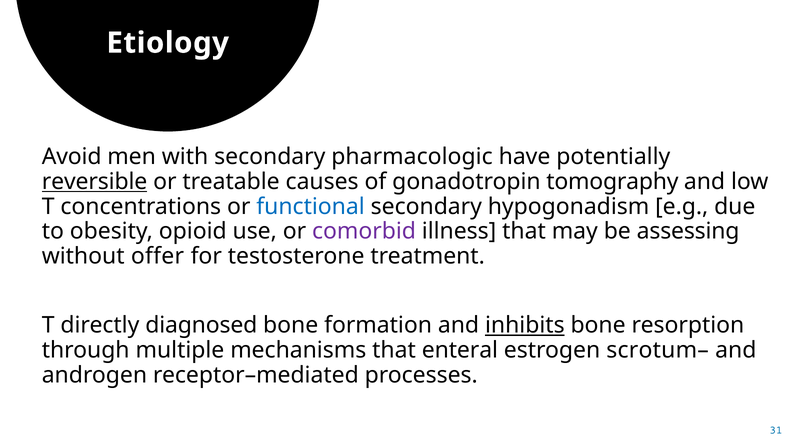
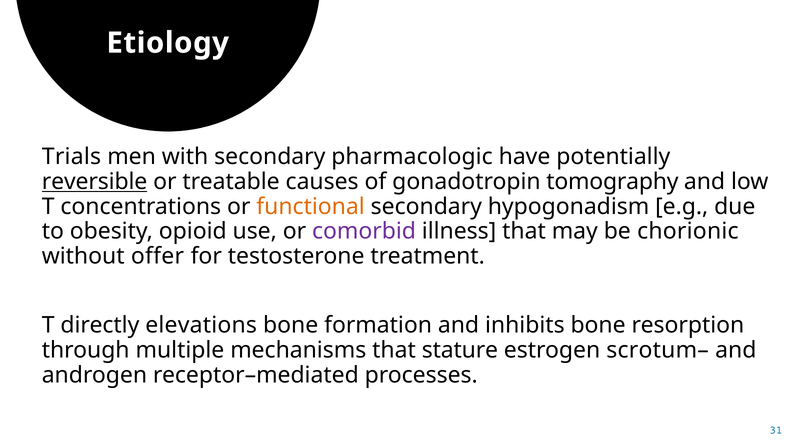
Avoid: Avoid -> Trials (71, 157)
functional colour: blue -> orange (311, 207)
assessing: assessing -> chorionic (688, 231)
diagnosed: diagnosed -> elevations (201, 326)
inhibits underline: present -> none (525, 326)
enteral: enteral -> stature (460, 350)
